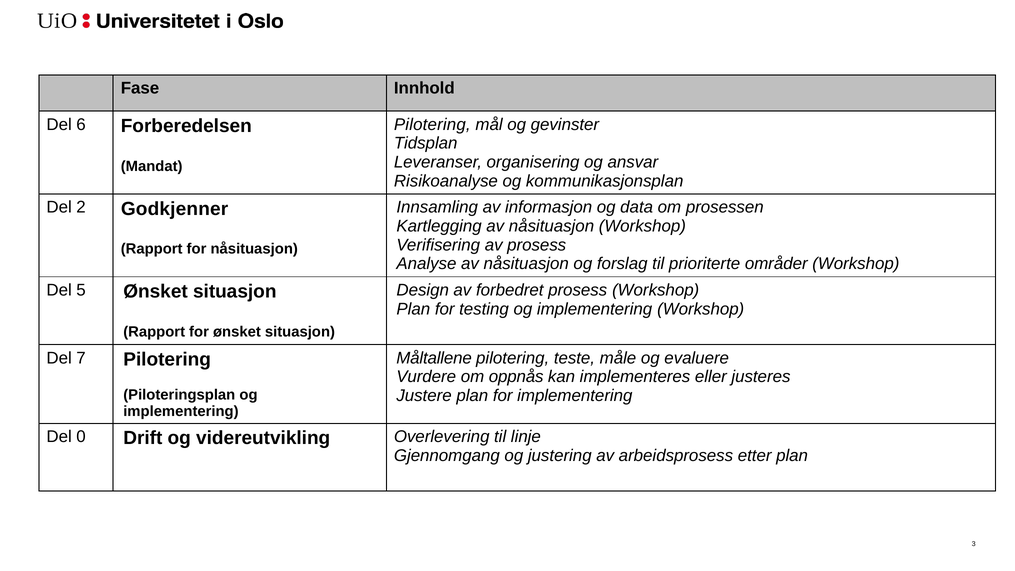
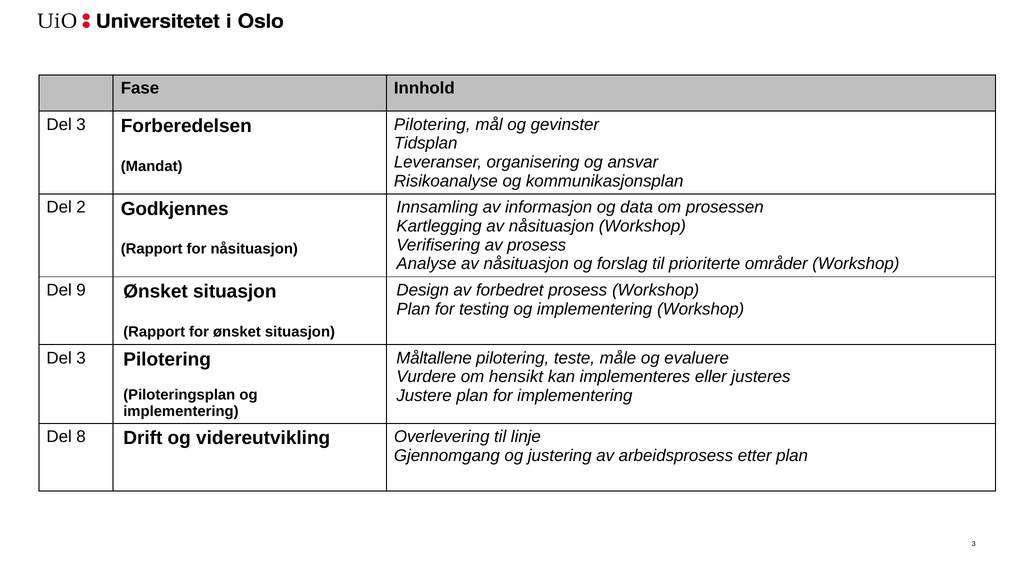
6: 6 -> 3 (81, 125)
Godkjenner: Godkjenner -> Godkjennes (175, 209)
5: 5 -> 9 (81, 290)
7: 7 -> 3 (81, 358)
oppnås: oppnås -> hensikt (516, 377)
0: 0 -> 8 (81, 437)
